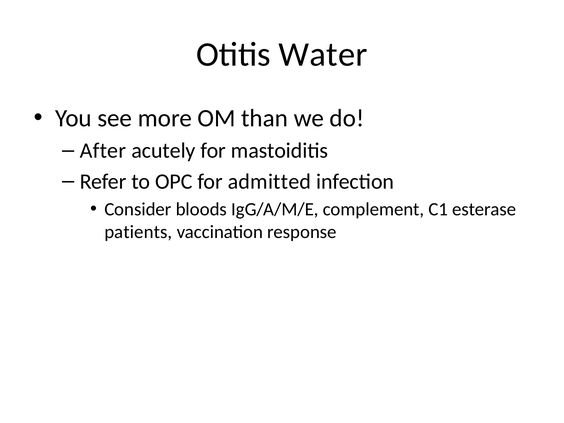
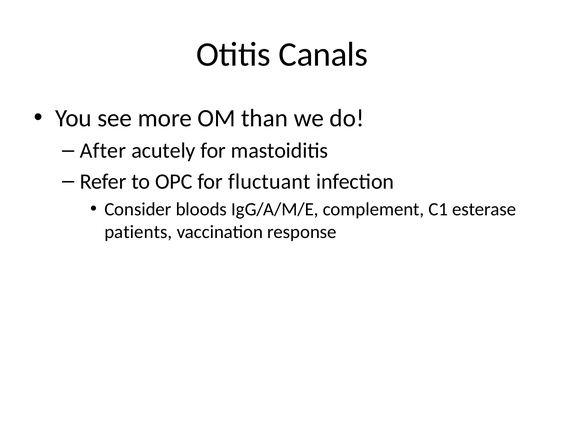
Water: Water -> Canals (323, 55)
admitted: admitted -> fluctuant (269, 181)
